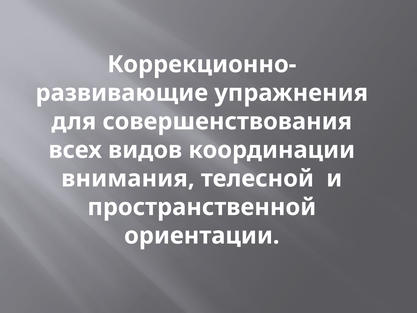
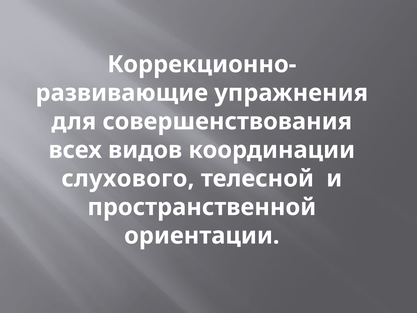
внимания: внимания -> слухового (128, 178)
